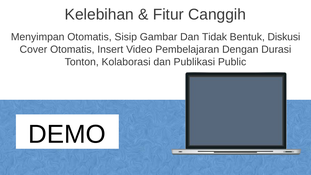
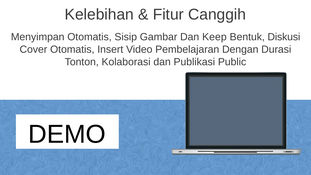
Tidak: Tidak -> Keep (214, 37)
